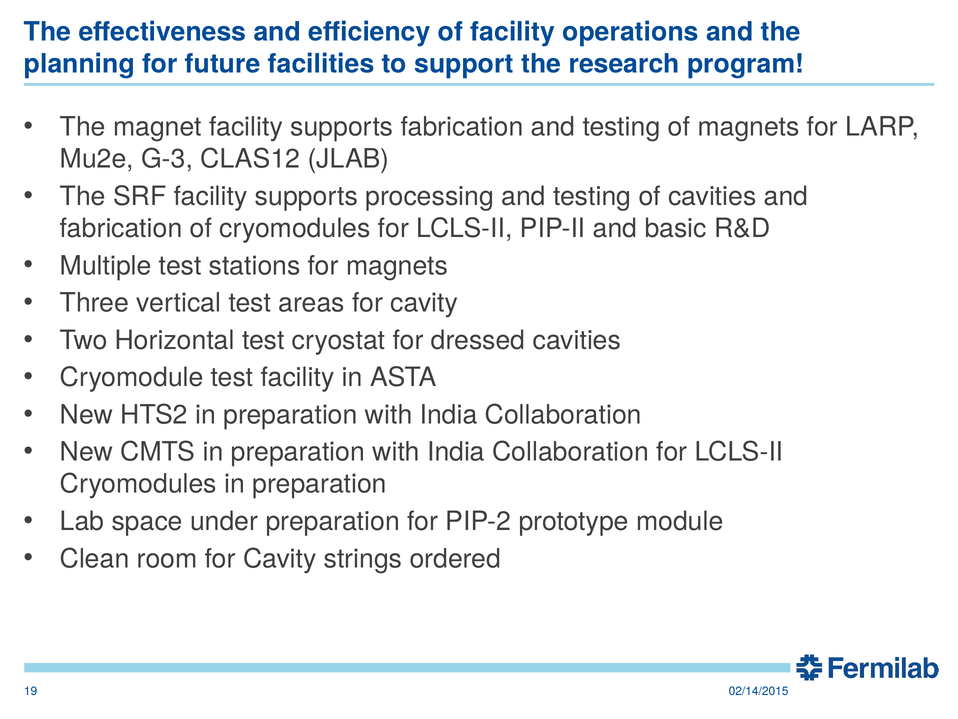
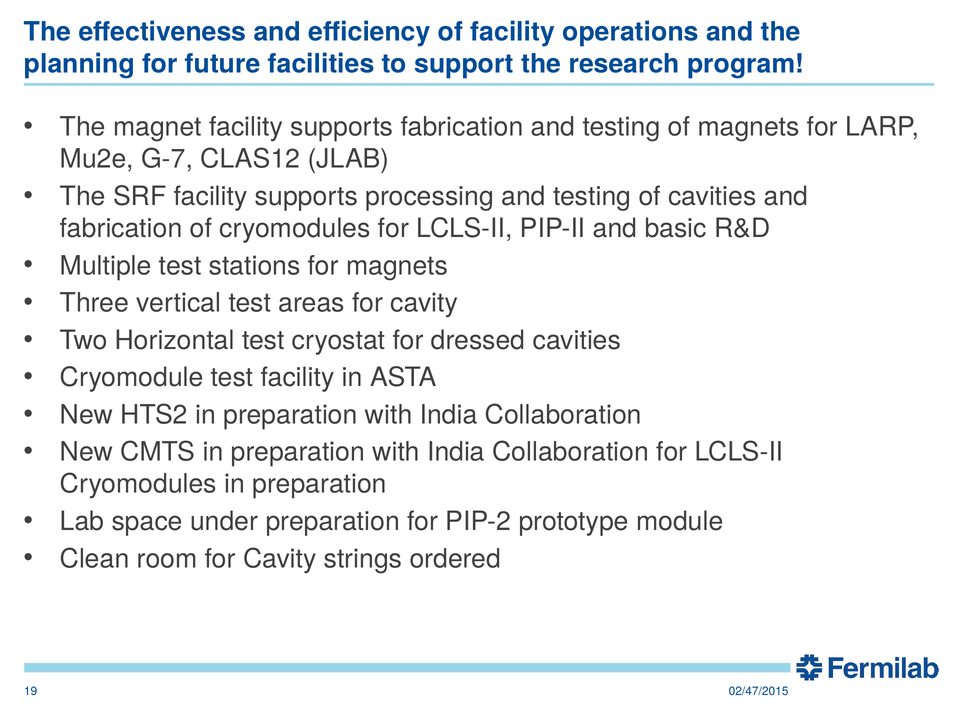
G-3: G-3 -> G-7 (167, 159)
02/14/2015: 02/14/2015 -> 02/47/2015 (759, 691)
